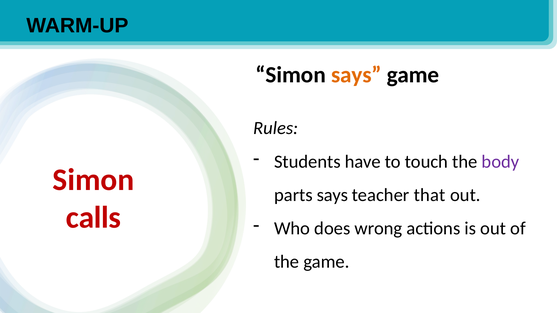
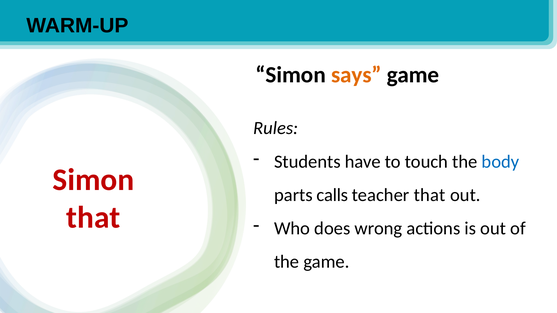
body colour: purple -> blue (501, 162)
parts says: says -> calls (332, 195)
calls: calls -> that (93, 218)
